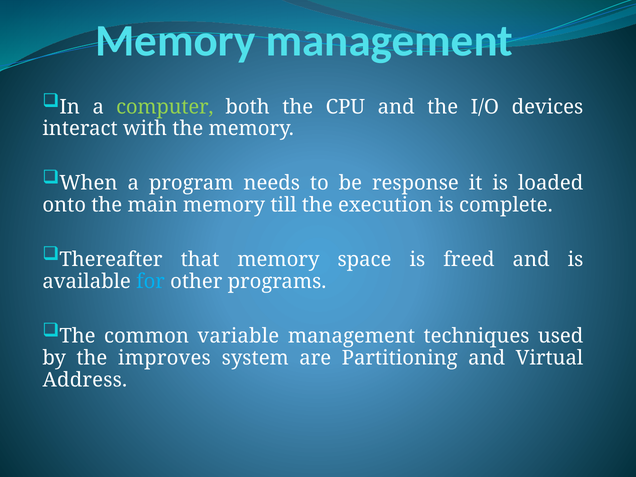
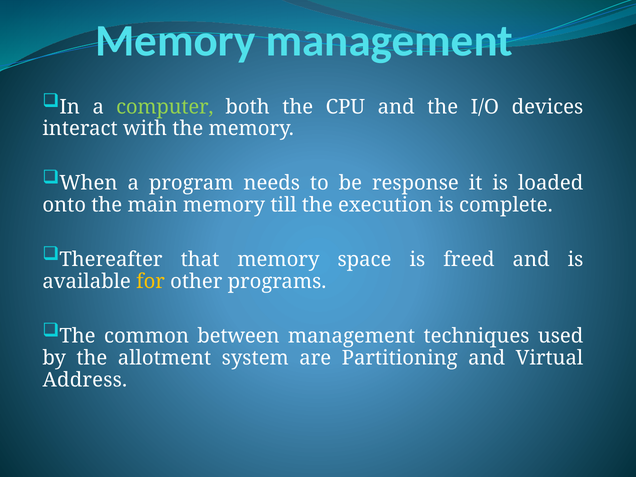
for colour: light blue -> yellow (151, 282)
variable: variable -> between (238, 336)
improves: improves -> allotment (165, 358)
